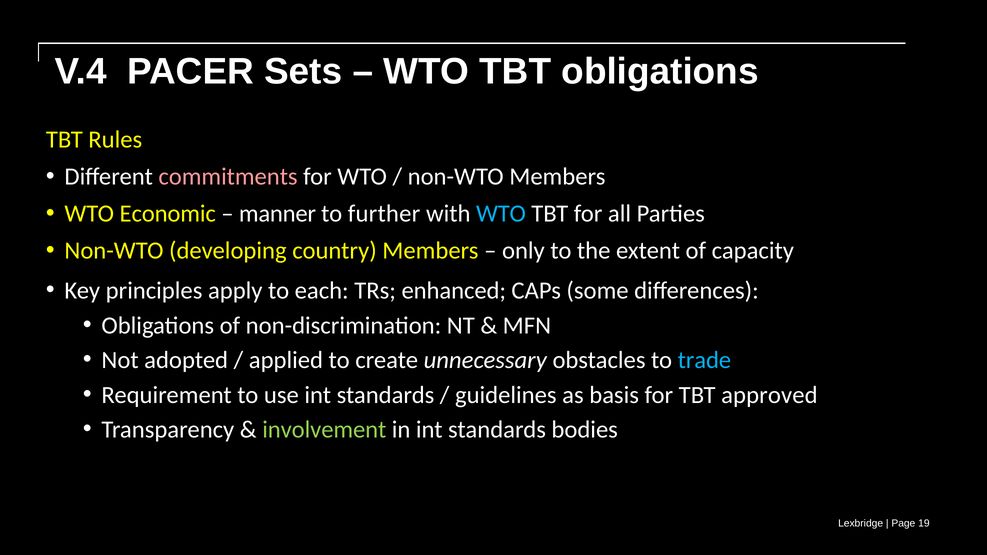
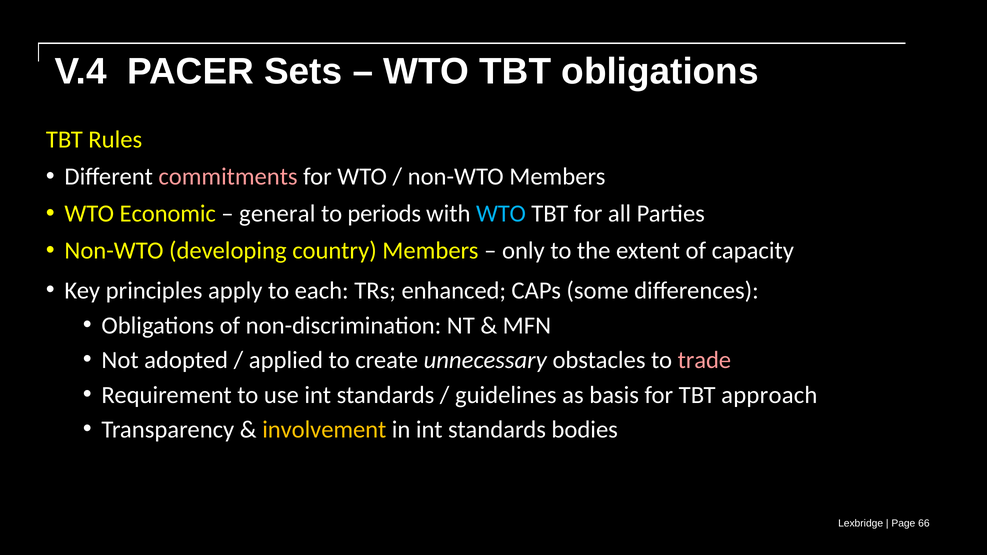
manner: manner -> general (277, 214)
further: further -> periods (384, 214)
trade colour: light blue -> pink (704, 360)
approved: approved -> approach (769, 395)
involvement colour: light green -> yellow (324, 430)
19: 19 -> 66 (924, 523)
